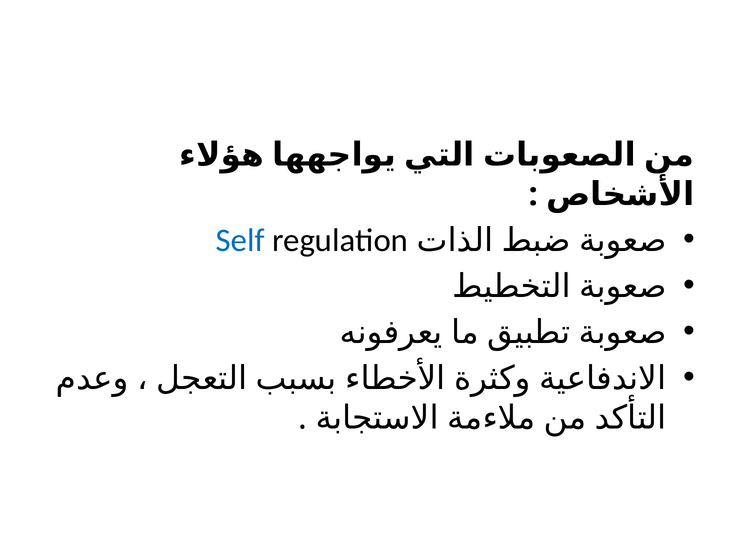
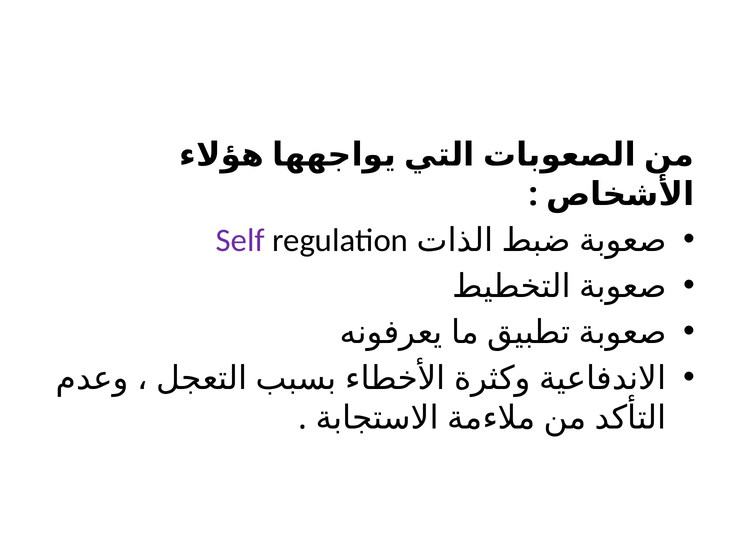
Self colour: blue -> purple (240, 240)
